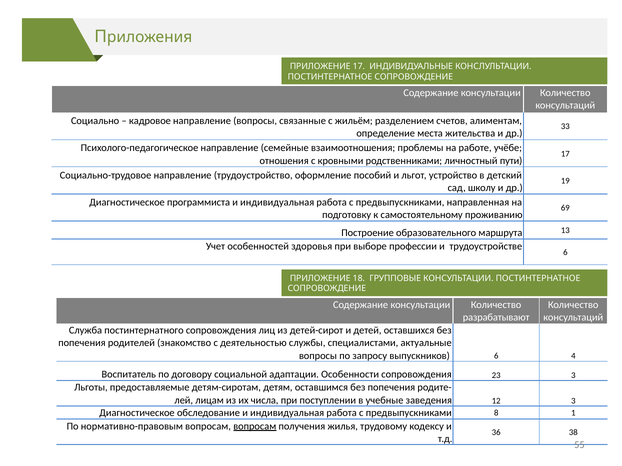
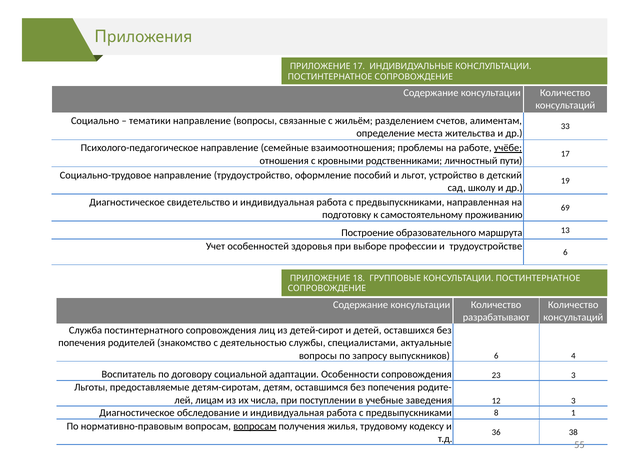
кадровое: кадровое -> тематики (150, 121)
учёбе underline: none -> present (508, 148)
программиста: программиста -> свидетельство (199, 202)
